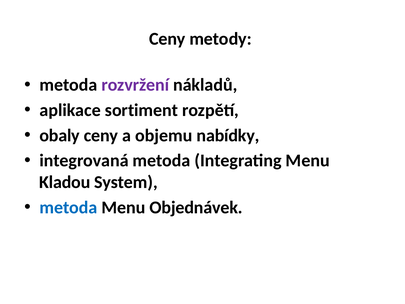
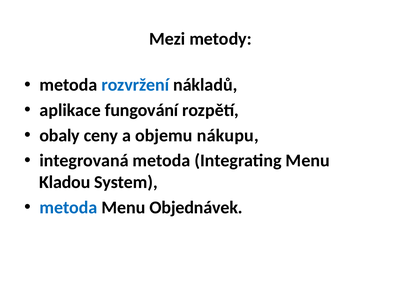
Ceny: Ceny -> Mezi (167, 39)
rozvržení colour: purple -> blue (135, 85)
sortiment: sortiment -> fungování (142, 110)
nabídky: nabídky -> nákupu (228, 135)
